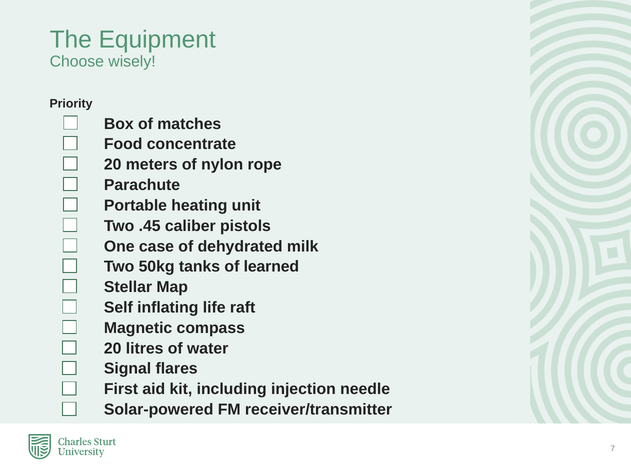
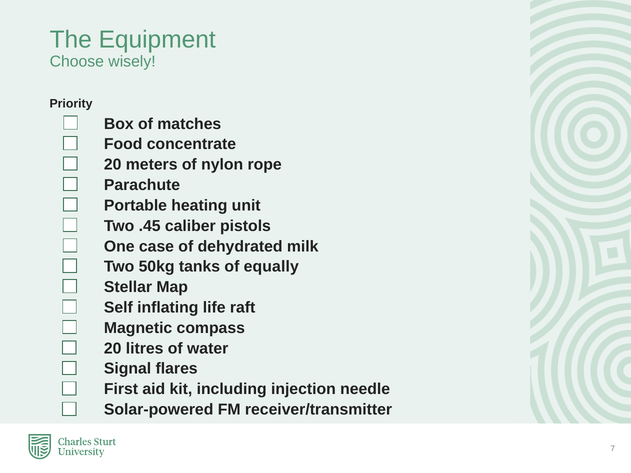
learned: learned -> equally (271, 267)
